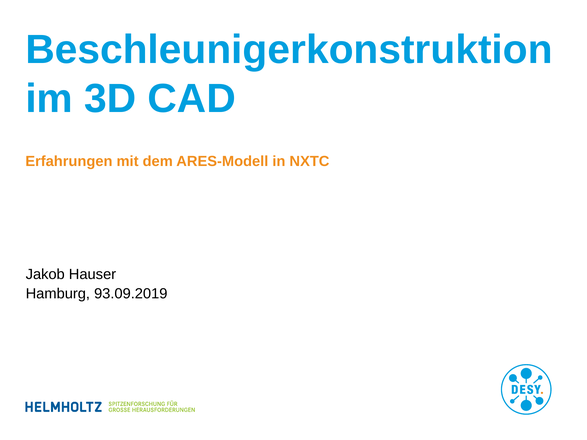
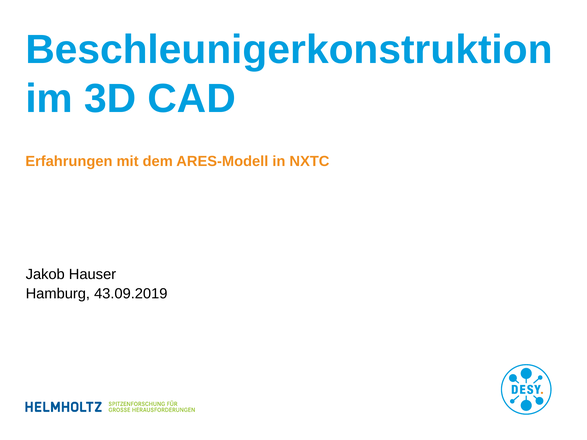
93.09.2019: 93.09.2019 -> 43.09.2019 (131, 294)
